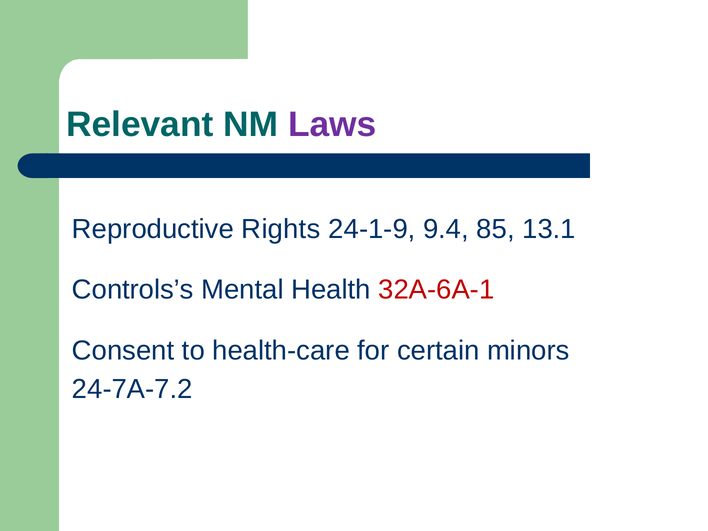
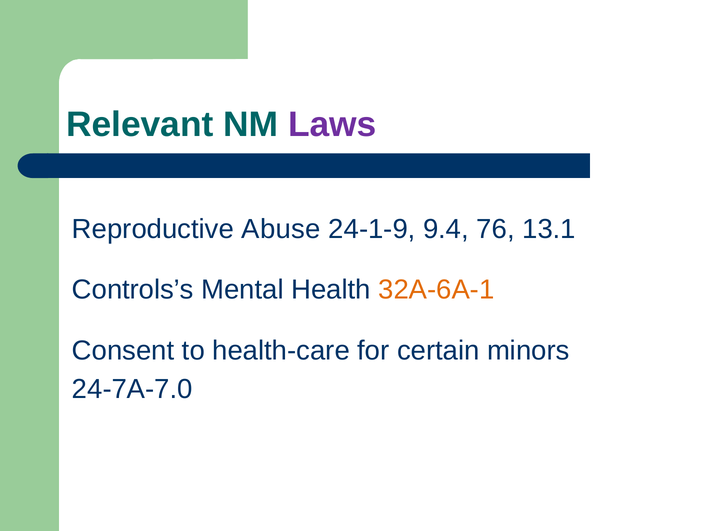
Rights: Rights -> Abuse (281, 229)
85: 85 -> 76 (496, 229)
32A-6A-1 colour: red -> orange (436, 290)
24-7A-7.2: 24-7A-7.2 -> 24-7A-7.0 (132, 389)
